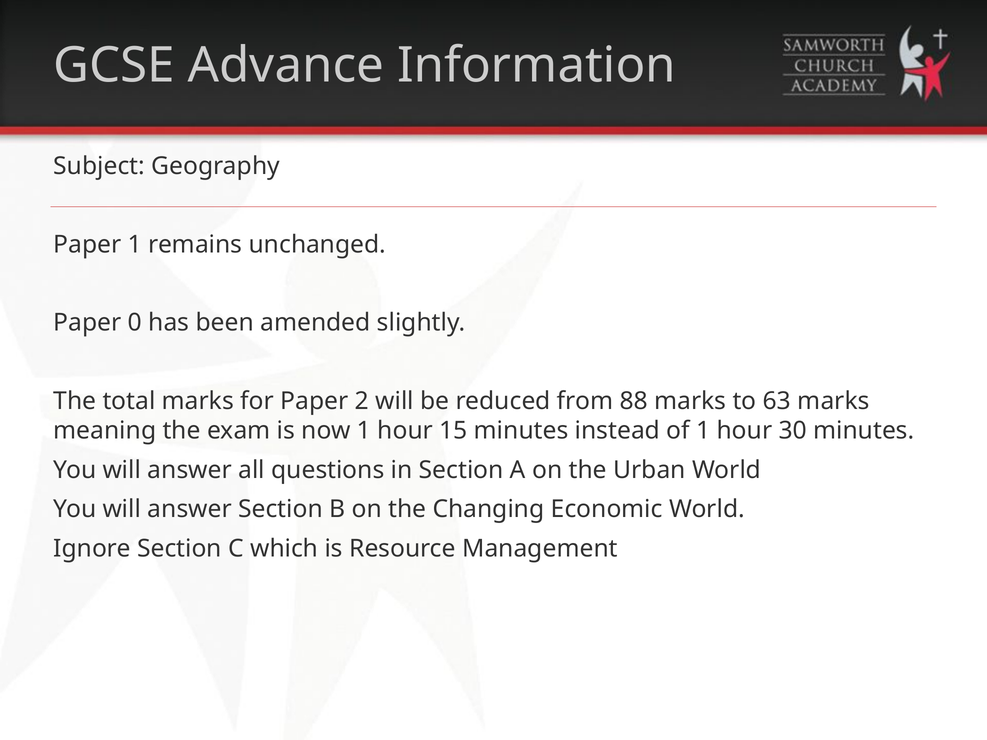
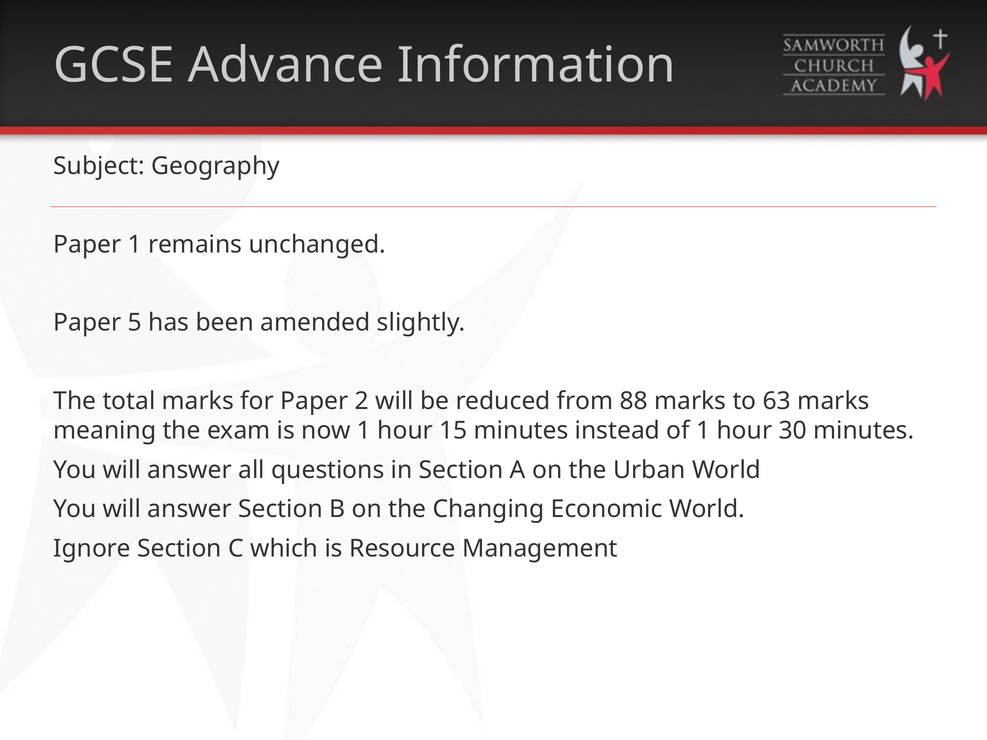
0: 0 -> 5 (135, 323)
